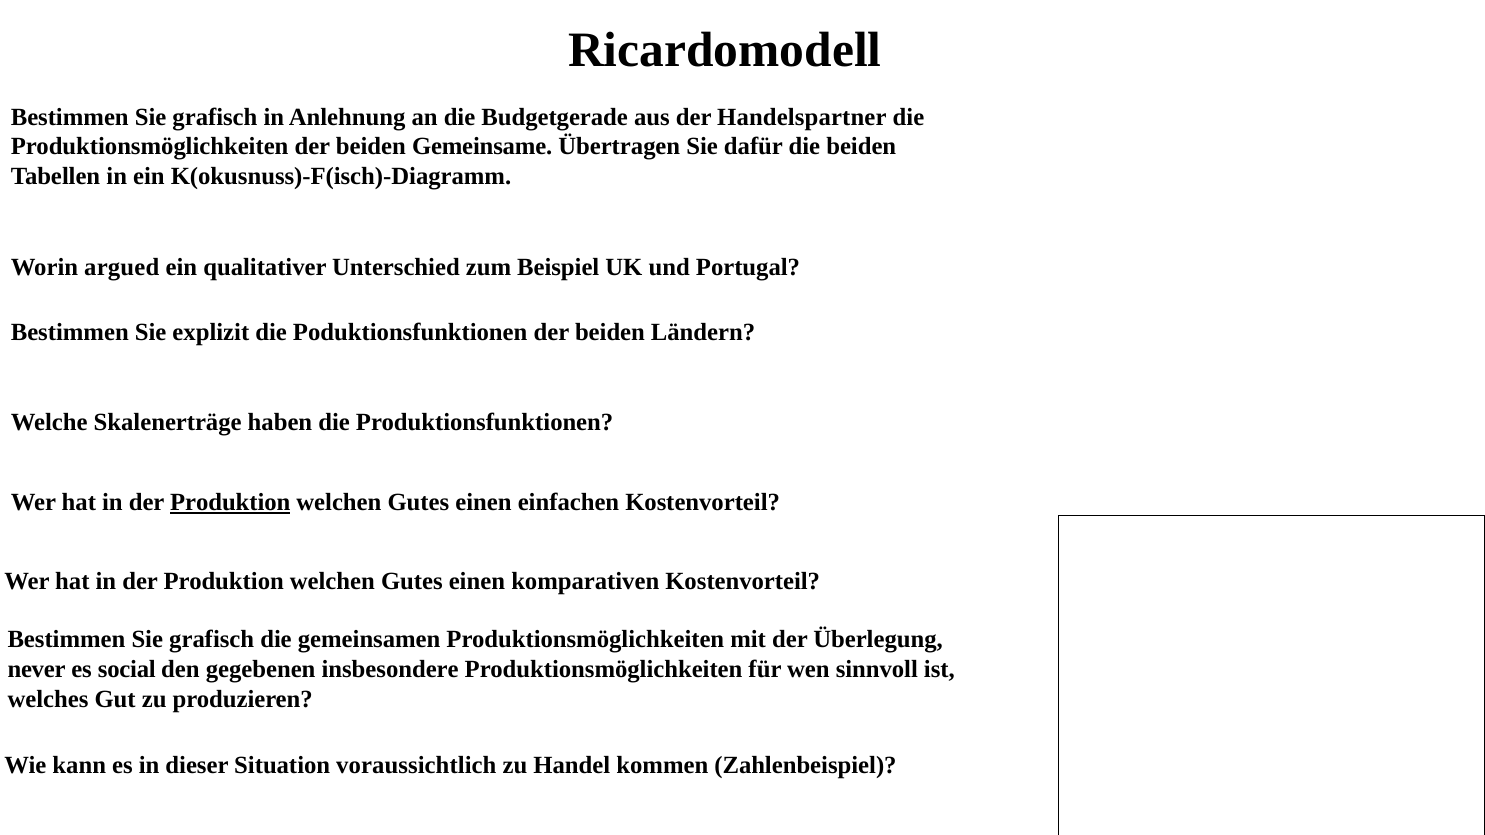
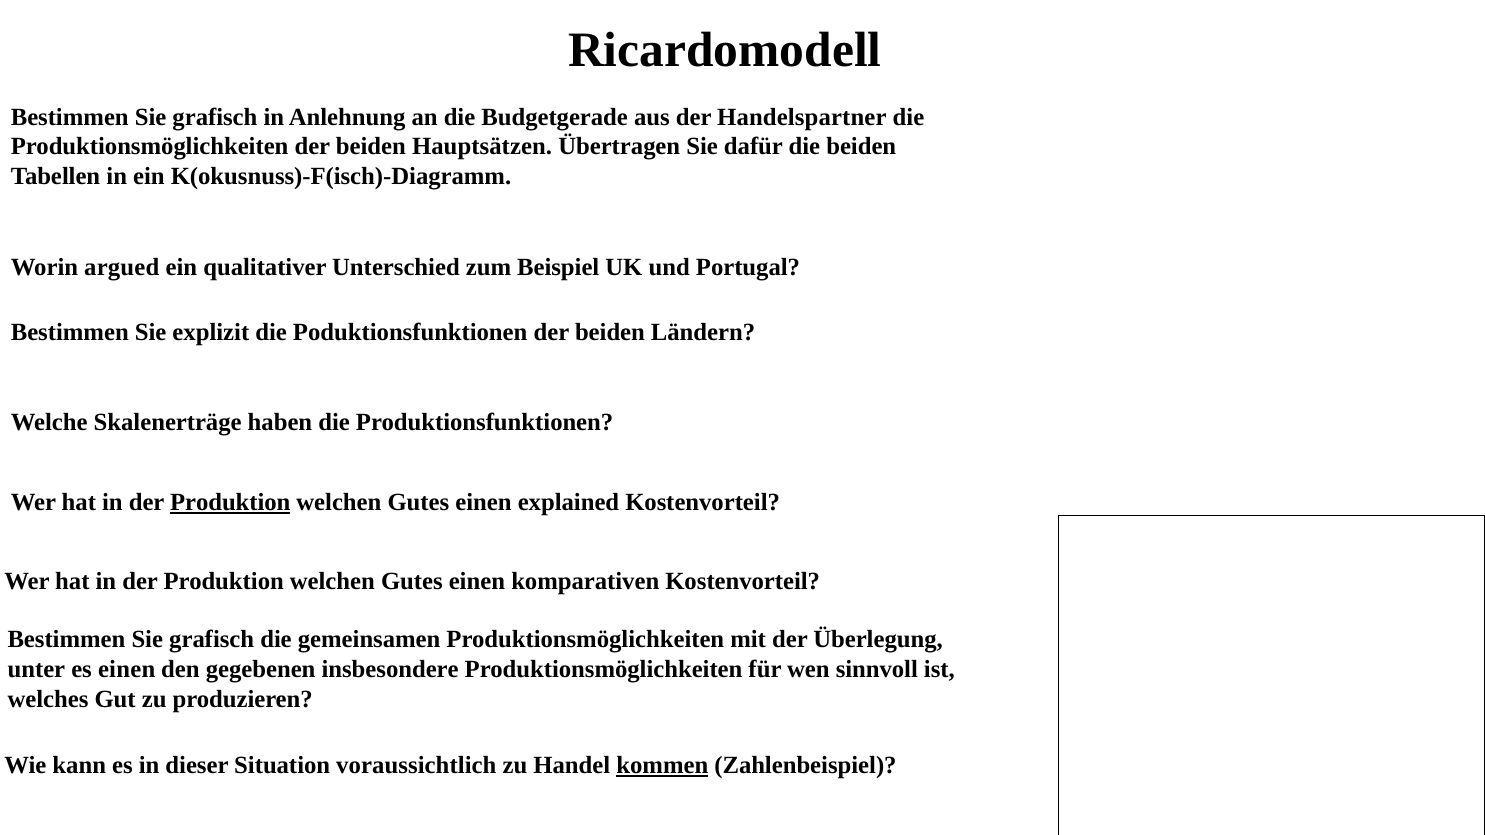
Gemeinsame: Gemeinsame -> Hauptsätzen (482, 147)
einfachen: einfachen -> explained (568, 503)
never: never -> unter (36, 669)
es social: social -> einen (127, 669)
kommen underline: none -> present (662, 766)
